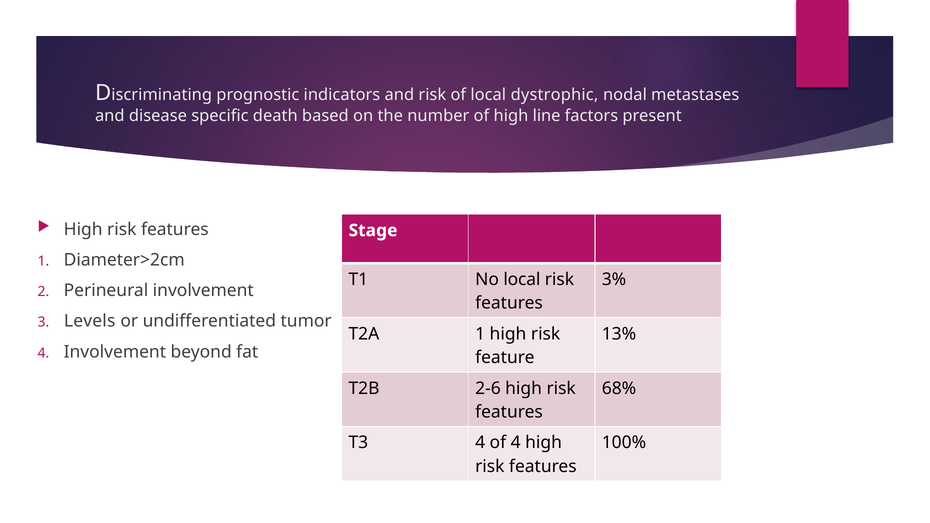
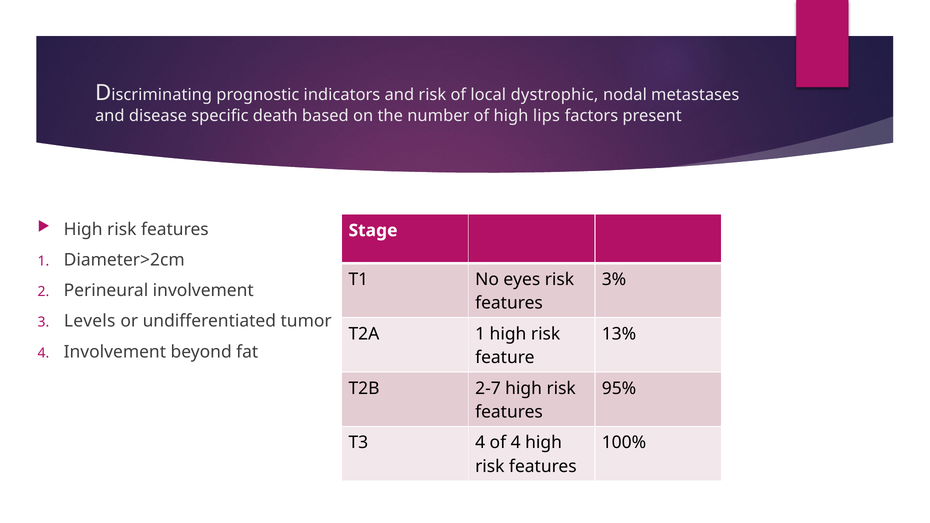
line: line -> lips (546, 116)
No local: local -> eyes (522, 279)
2-6: 2-6 -> 2-7 (488, 388)
68%: 68% -> 95% (619, 388)
